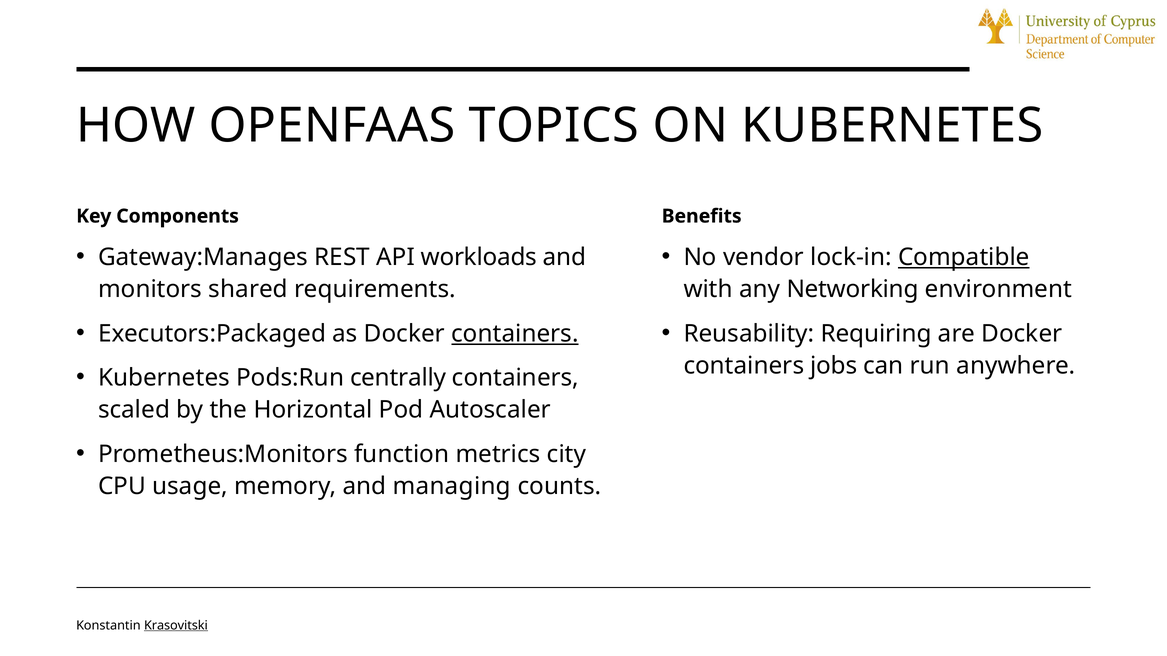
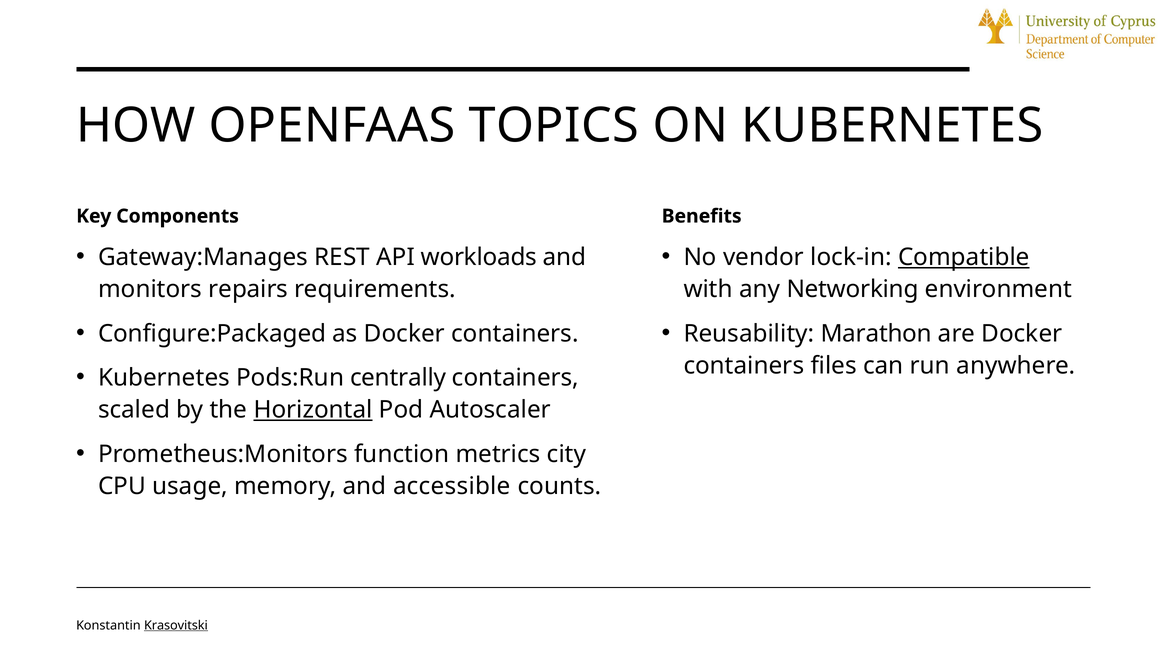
shared: shared -> repairs (248, 290)
Executors:Packaged: Executors:Packaged -> Configure:Packaged (212, 334)
containers underline: present -> none (515, 334)
Requiring: Requiring -> Marathon (876, 334)
jobs: jobs -> files (834, 366)
Horizontal underline: none -> present (313, 410)
managing: managing -> accessible (452, 487)
